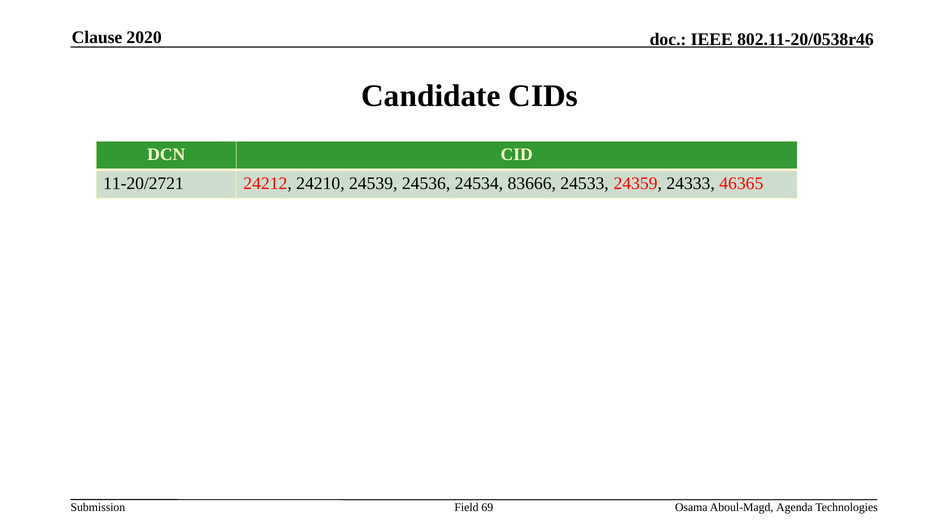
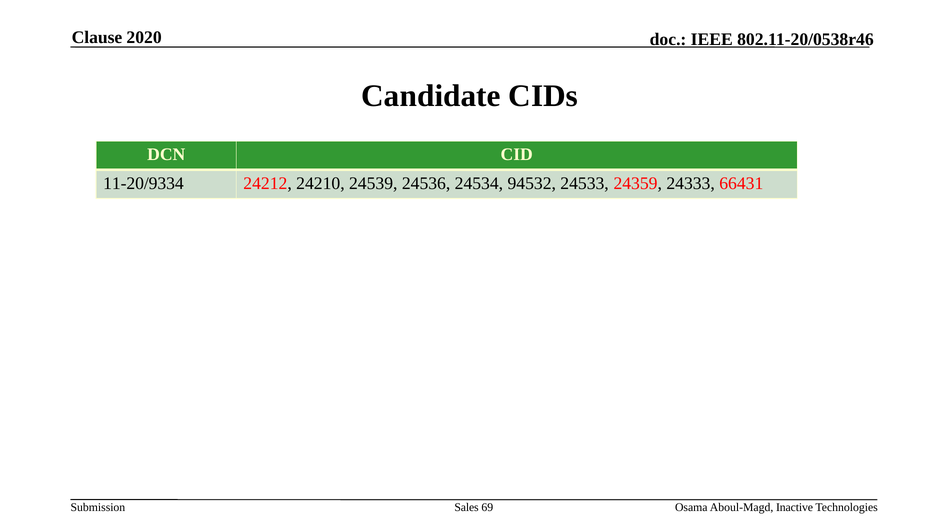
11-20/2721: 11-20/2721 -> 11-20/9334 (143, 183)
83666: 83666 -> 94532 (532, 183)
46365: 46365 -> 66431 (741, 183)
Field: Field -> Sales (467, 507)
Agenda: Agenda -> Inactive (795, 507)
